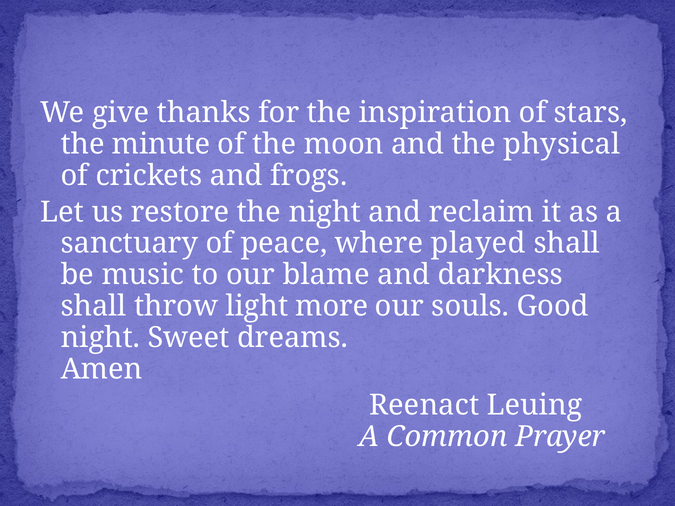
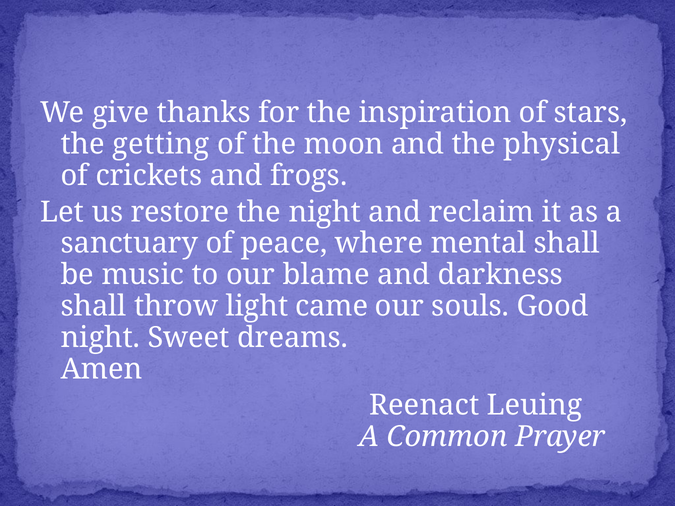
minute: minute -> getting (161, 144)
played: played -> mental (478, 244)
more: more -> came (332, 306)
